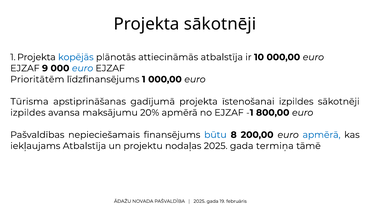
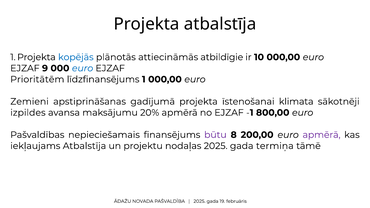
Projekta sākotnēji: sākotnēji -> atbalstīja (220, 24)
attiecināmās atbalstīja: atbalstīja -> atbildīgie (222, 57)
Tūrisma: Tūrisma -> Zemieni (30, 102)
īstenošanai izpildes: izpildes -> klimata (296, 102)
būtu colour: blue -> purple (215, 135)
apmērā colour: blue -> purple (322, 135)
